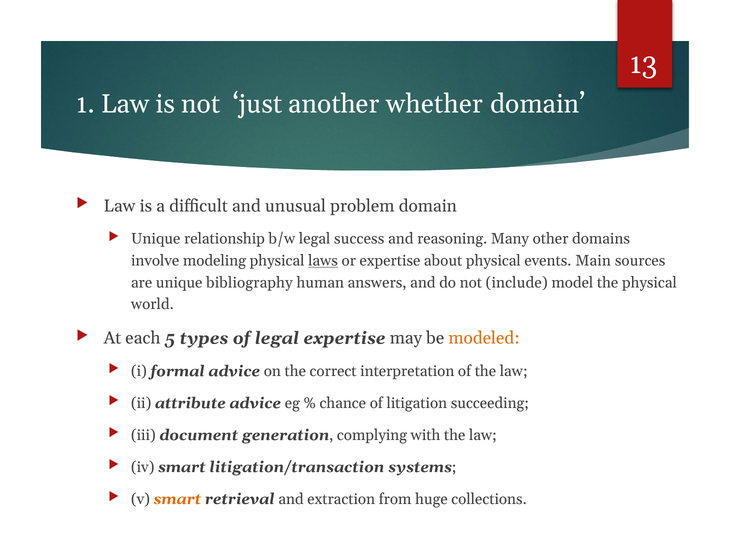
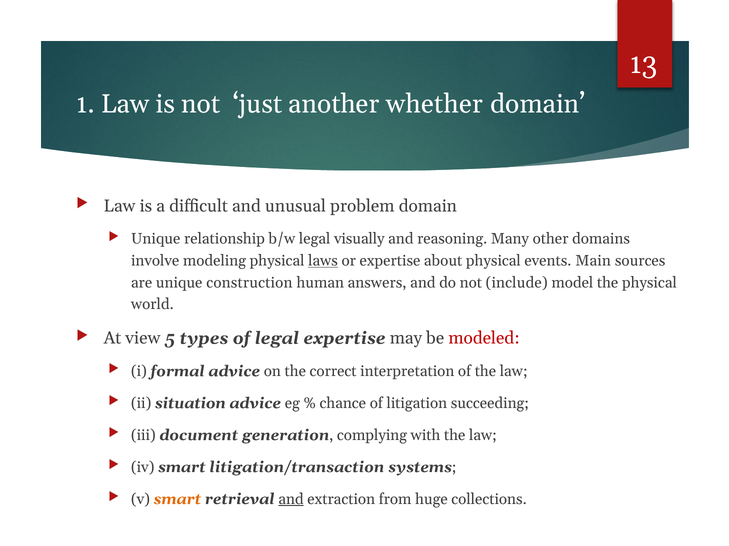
success: success -> visually (359, 239)
bibliography: bibliography -> construction (249, 283)
each: each -> view (143, 339)
modeled colour: orange -> red (484, 339)
attribute: attribute -> situation (190, 404)
and underline: none -> present (291, 500)
